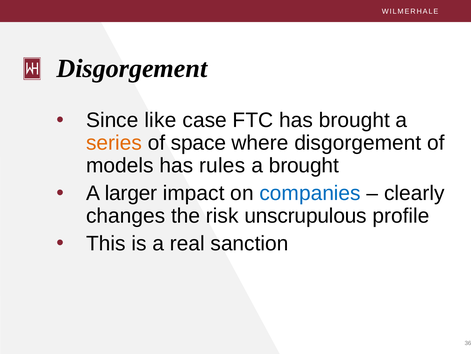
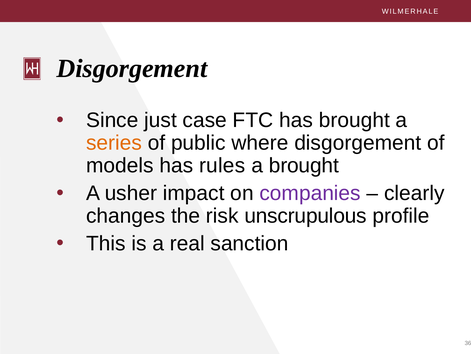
like: like -> just (161, 120)
space: space -> public (198, 143)
larger: larger -> usher (131, 193)
companies colour: blue -> purple (310, 193)
